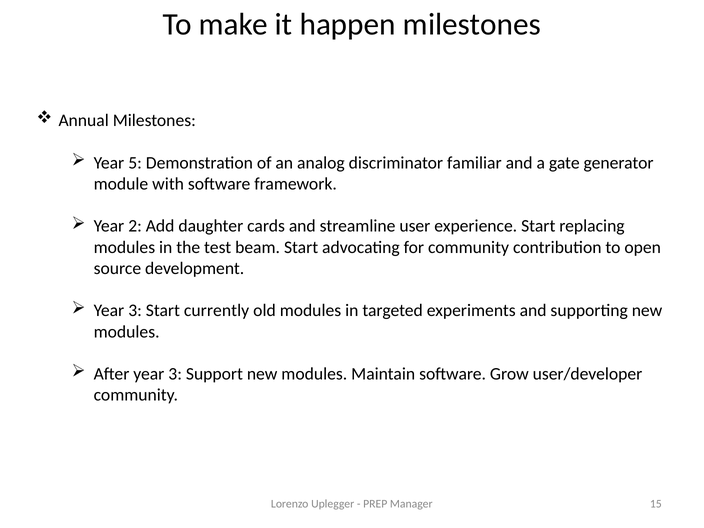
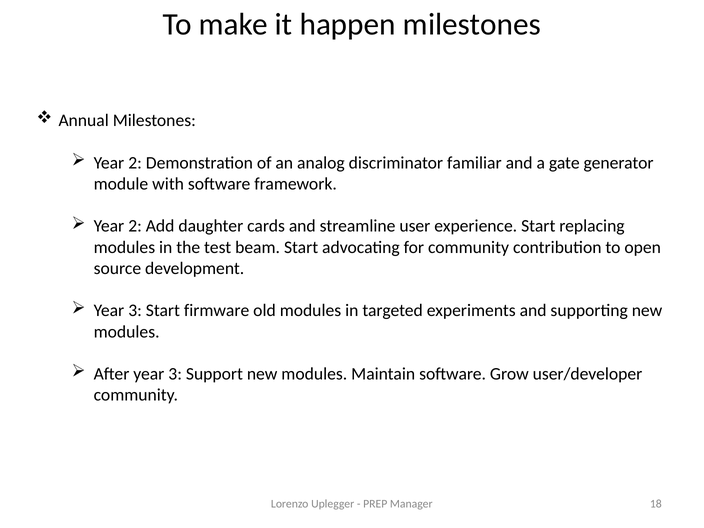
5: 5 -> 2 (135, 163)
currently: currently -> firmware (217, 311)
15: 15 -> 18 (656, 504)
